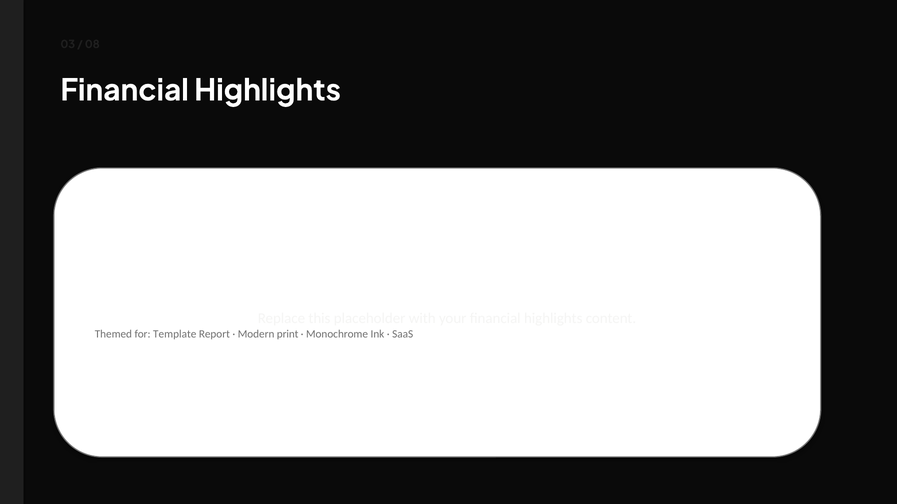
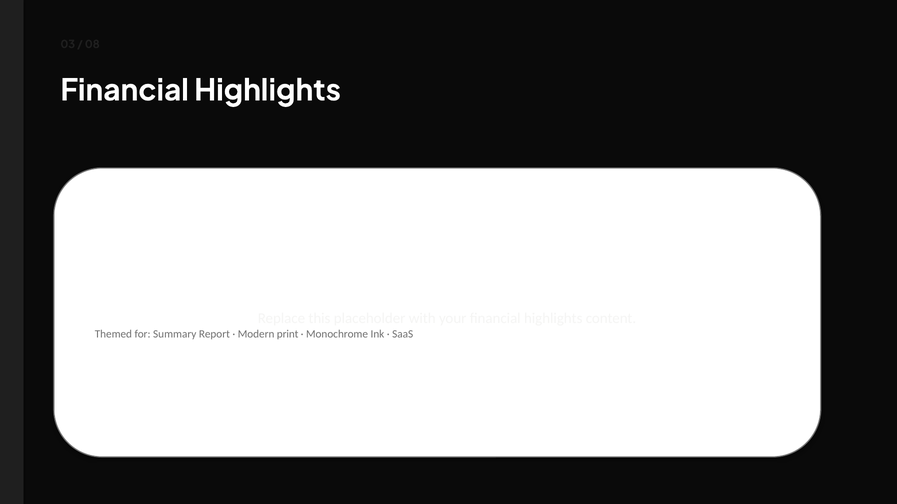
Template: Template -> Summary (175, 334)
